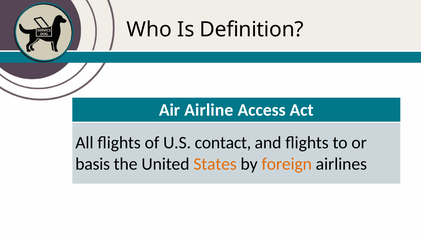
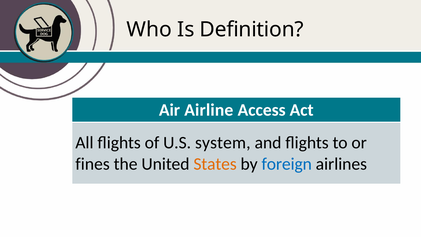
contact: contact -> system (223, 142)
basis: basis -> fines (93, 164)
foreign colour: orange -> blue (287, 164)
